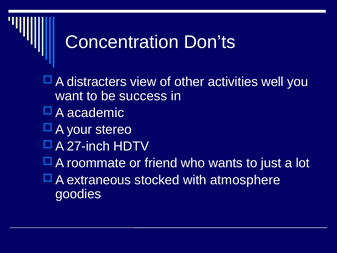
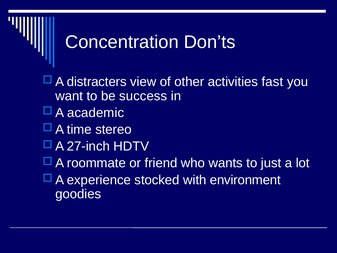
well: well -> fast (272, 82)
your: your -> time (79, 129)
extraneous: extraneous -> experience (99, 180)
atmosphere: atmosphere -> environment (245, 180)
